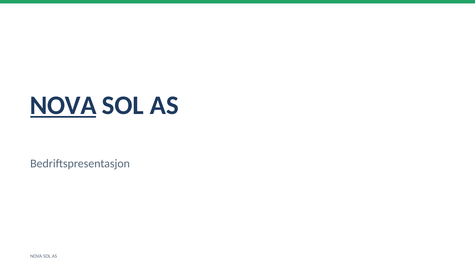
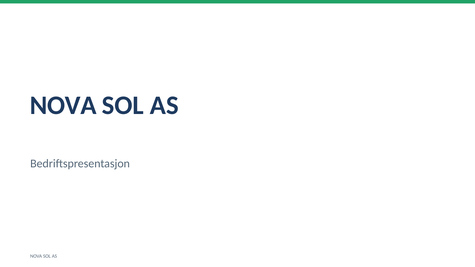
NOVA underline: present -> none (63, 105)
